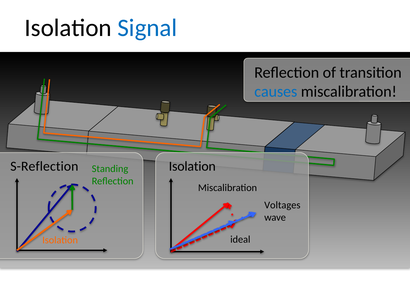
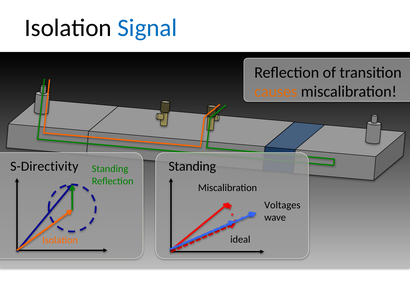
causes colour: blue -> orange (276, 92)
S-Reflection: S-Reflection -> S-Directivity (44, 166)
Isolation: Isolation -> Standing (192, 166)
